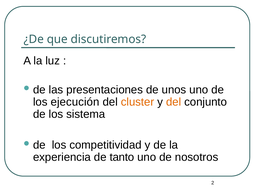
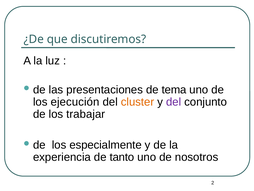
unos: unos -> tema (174, 89)
del colour: orange -> purple (174, 102)
sistema: sistema -> trabajar (86, 114)
competitividad: competitividad -> especialmente (106, 145)
